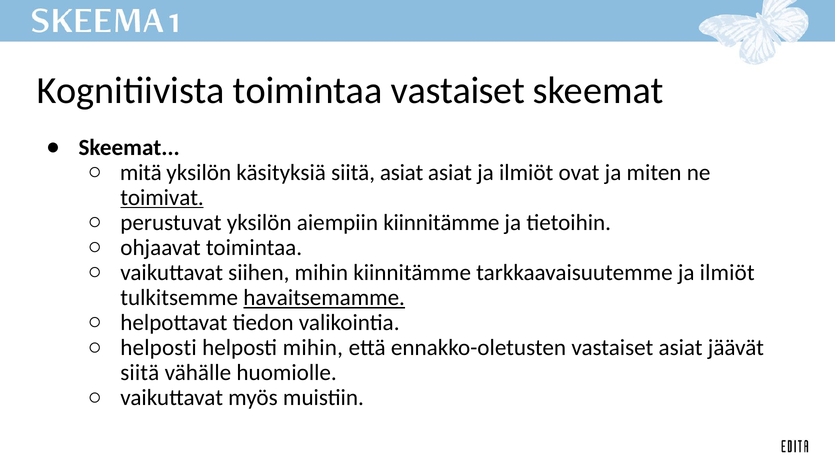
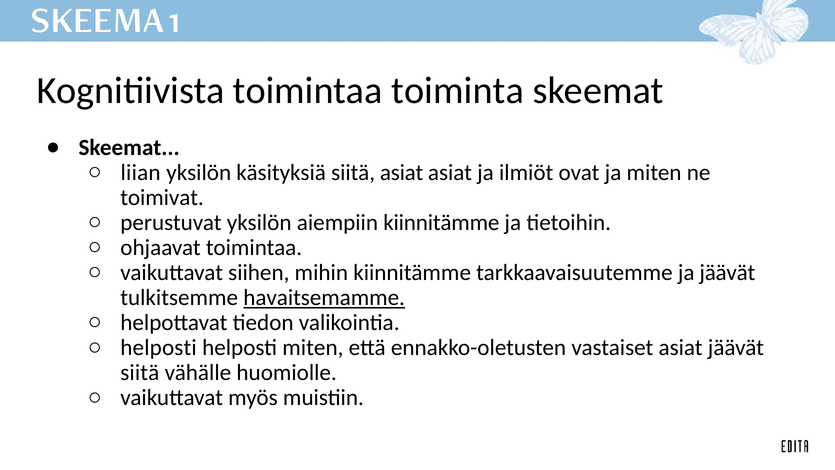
toimintaa vastaiset: vastaiset -> toiminta (458, 90)
mitä: mitä -> liian (141, 172)
toimivat underline: present -> none (162, 197)
tarkkaavaisuutemme ja ilmiöt: ilmiöt -> jäävät (727, 272)
helposti mihin: mihin -> miten (313, 348)
